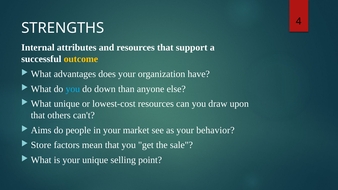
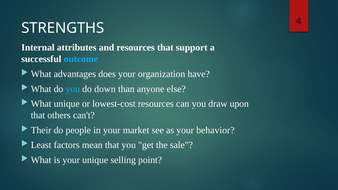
outcome colour: yellow -> light blue (81, 59)
Aims: Aims -> Their (41, 130)
Store: Store -> Least (41, 145)
